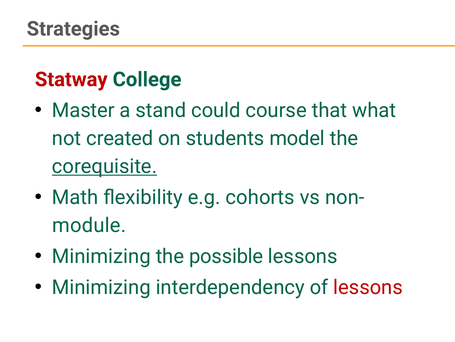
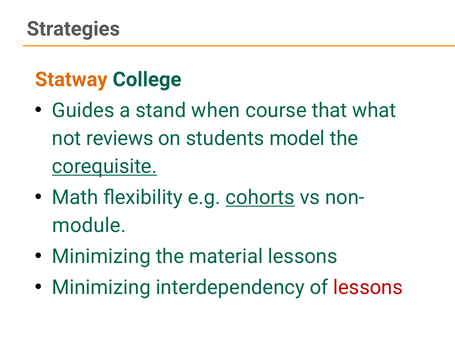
Statway colour: red -> orange (71, 79)
Master: Master -> Guides (83, 110)
could: could -> when (216, 110)
created: created -> reviews (120, 138)
cohorts underline: none -> present (260, 197)
possible: possible -> material (226, 256)
